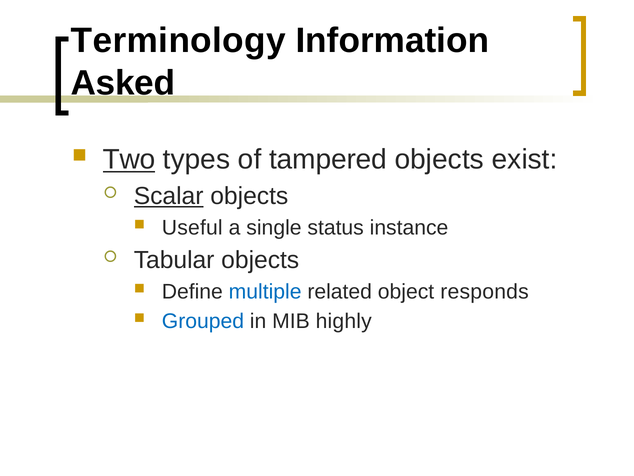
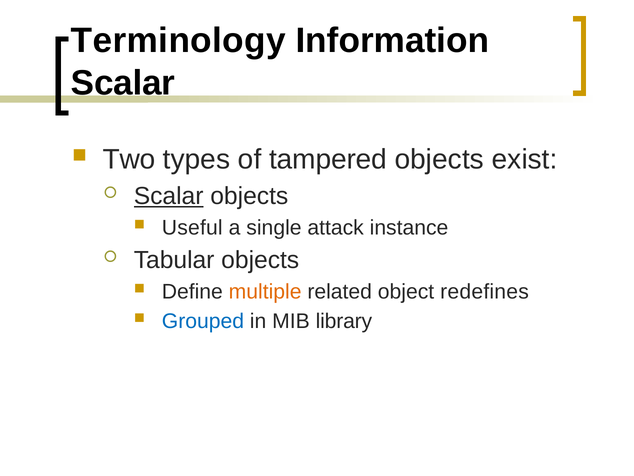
Asked: Asked -> Scalar (123, 83)
Two underline: present -> none (129, 159)
status: status -> attack (336, 227)
multiple colour: blue -> orange (265, 291)
responds: responds -> redefines (485, 291)
highly: highly -> library (344, 321)
